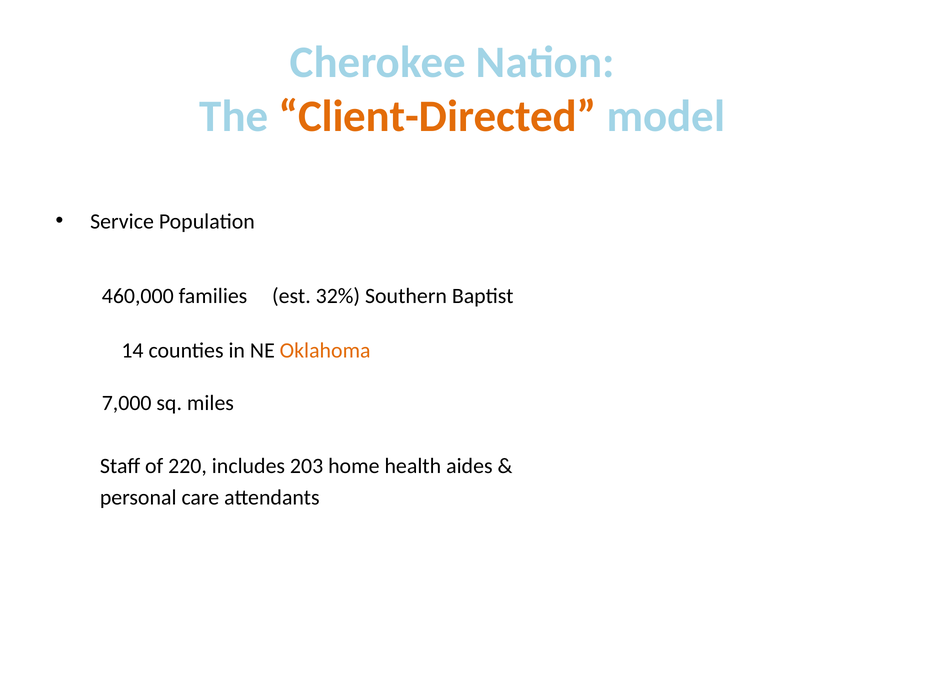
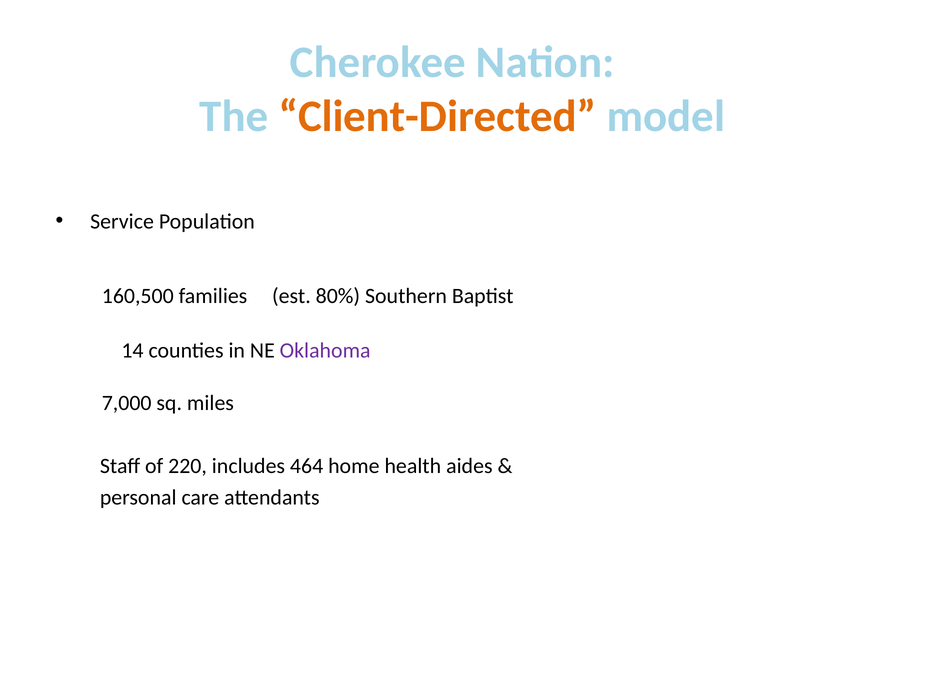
460,000: 460,000 -> 160,500 (138, 296)
32%: 32% -> 80% (338, 296)
Oklahoma colour: orange -> purple (325, 351)
203: 203 -> 464 (307, 466)
